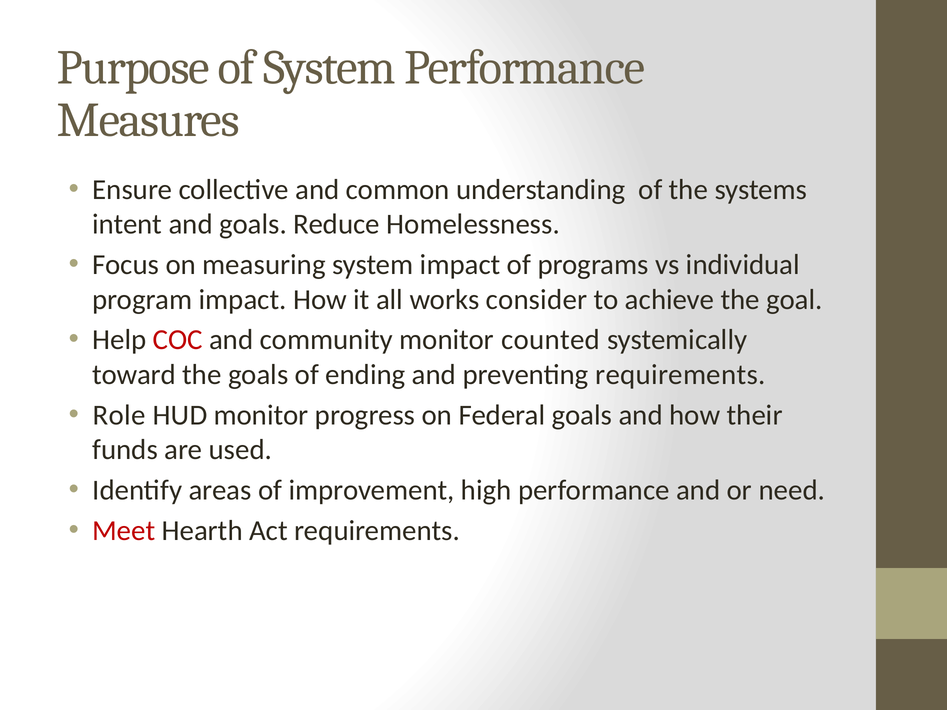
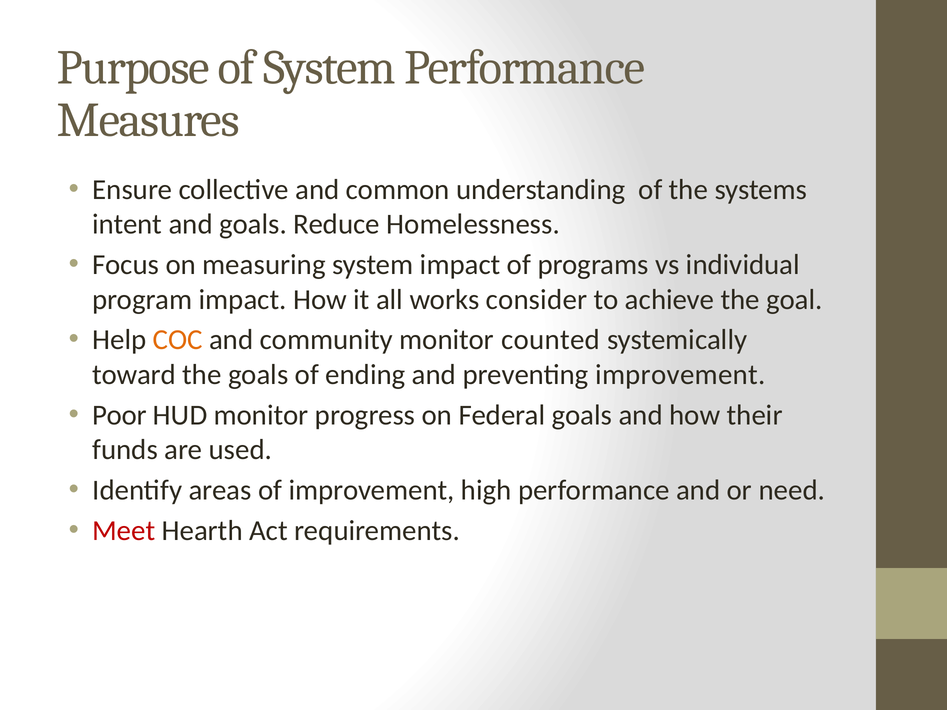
COC colour: red -> orange (178, 340)
preventing requirements: requirements -> improvement (680, 375)
Role: Role -> Poor (120, 415)
